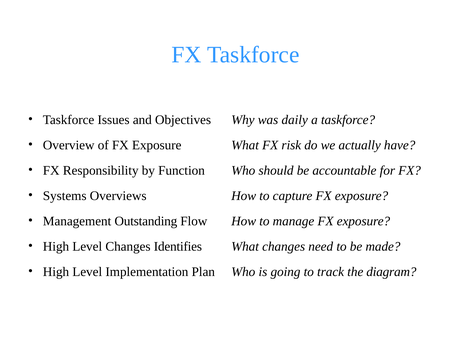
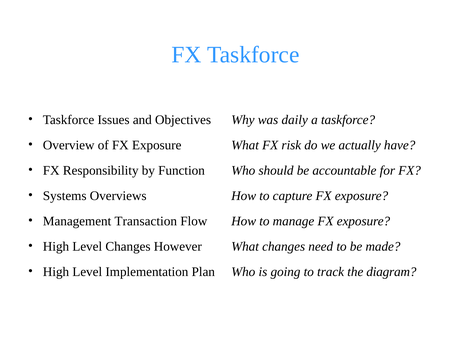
Outstanding: Outstanding -> Transaction (146, 221)
Identifies: Identifies -> However (178, 246)
